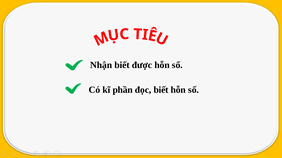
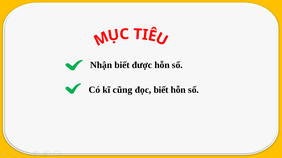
phần: phần -> cũng (123, 90)
